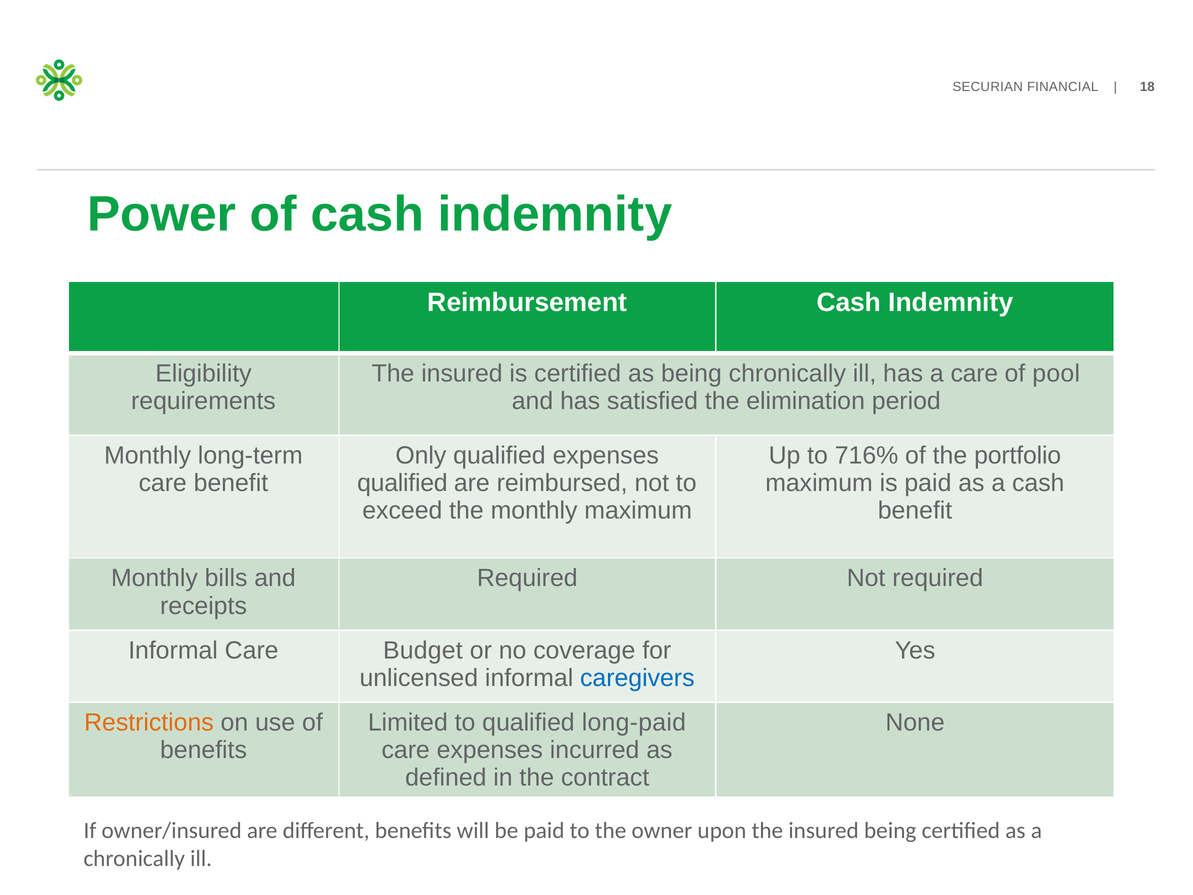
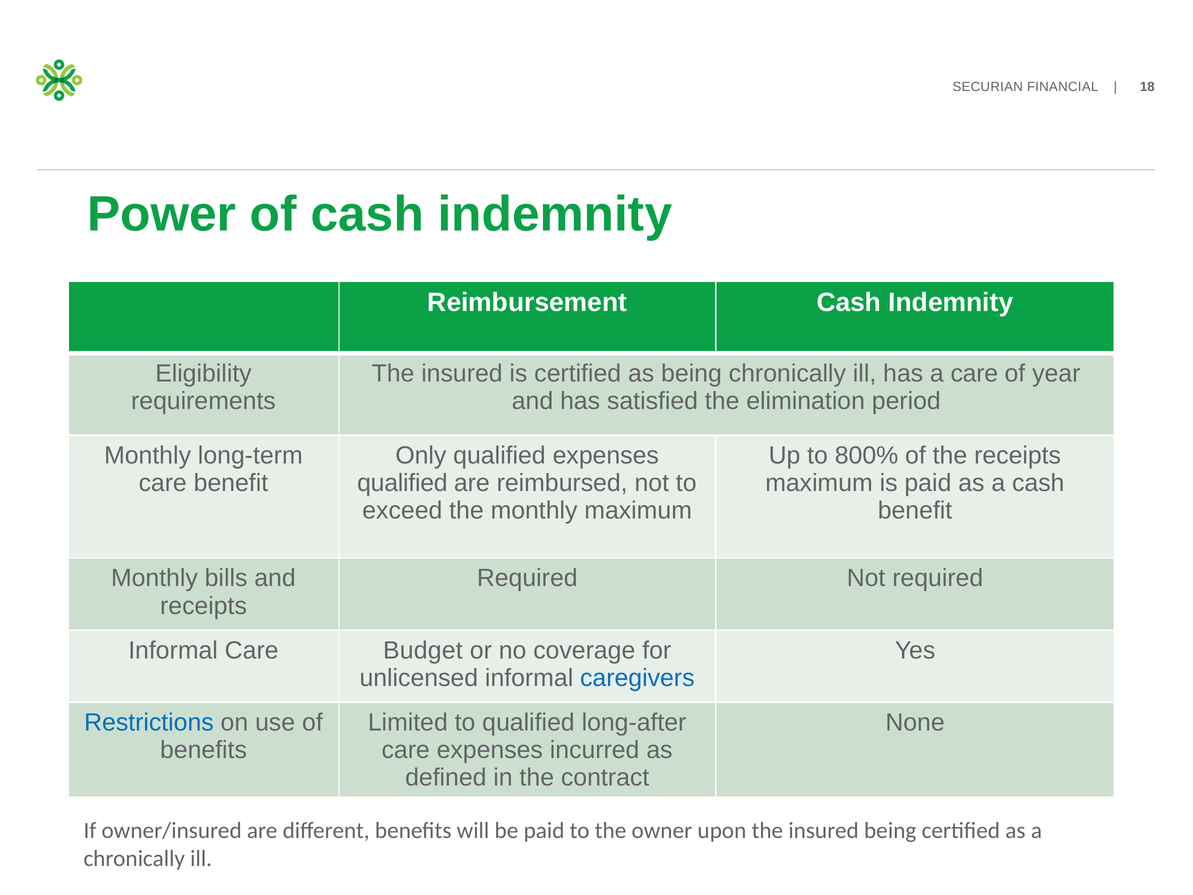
pool: pool -> year (1056, 374)
716%: 716% -> 800% (867, 455)
the portfolio: portfolio -> receipts (1018, 455)
Restrictions colour: orange -> blue (149, 722)
long-paid: long-paid -> long-after (634, 722)
